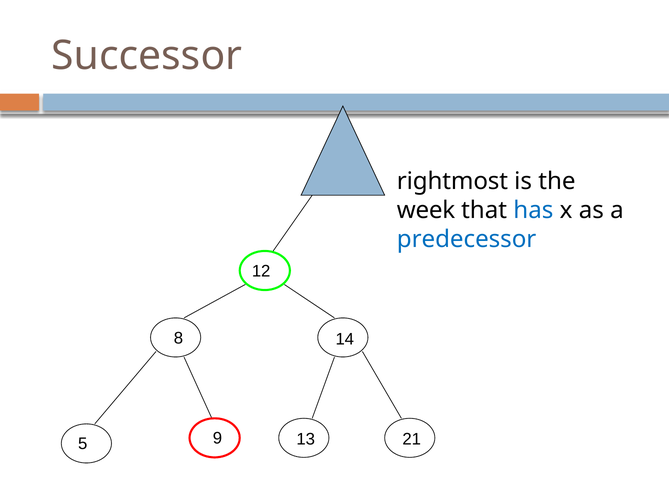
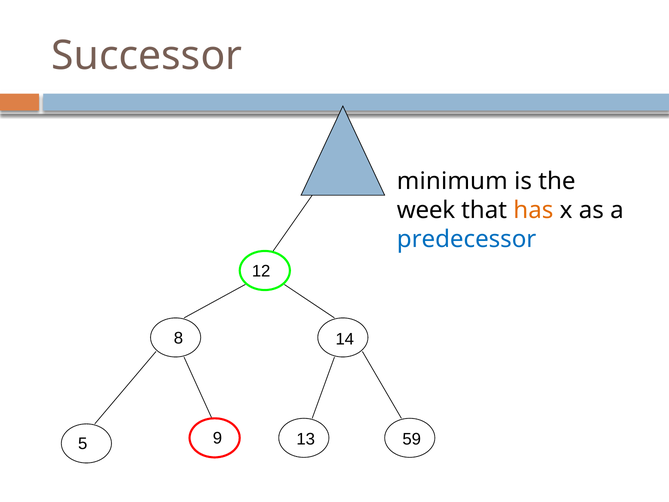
rightmost: rightmost -> minimum (452, 181)
has colour: blue -> orange (533, 210)
21: 21 -> 59 (412, 439)
